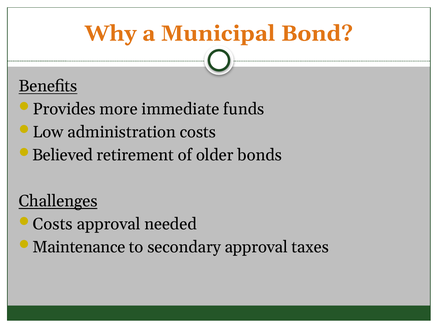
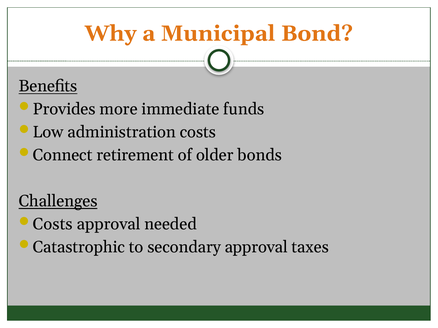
Believed: Believed -> Connect (63, 155)
Maintenance: Maintenance -> Catastrophic (79, 247)
